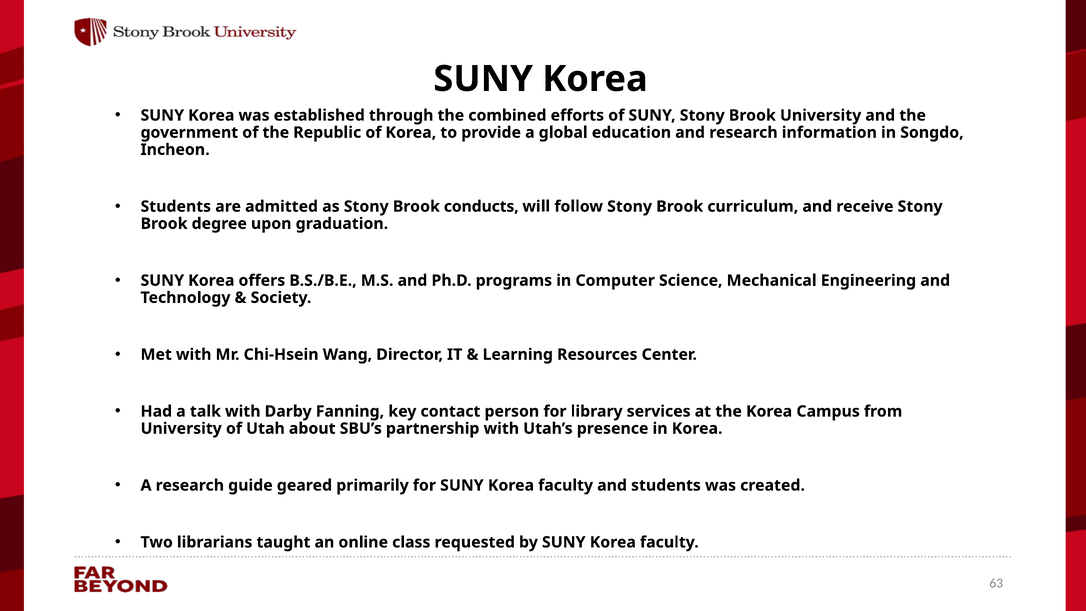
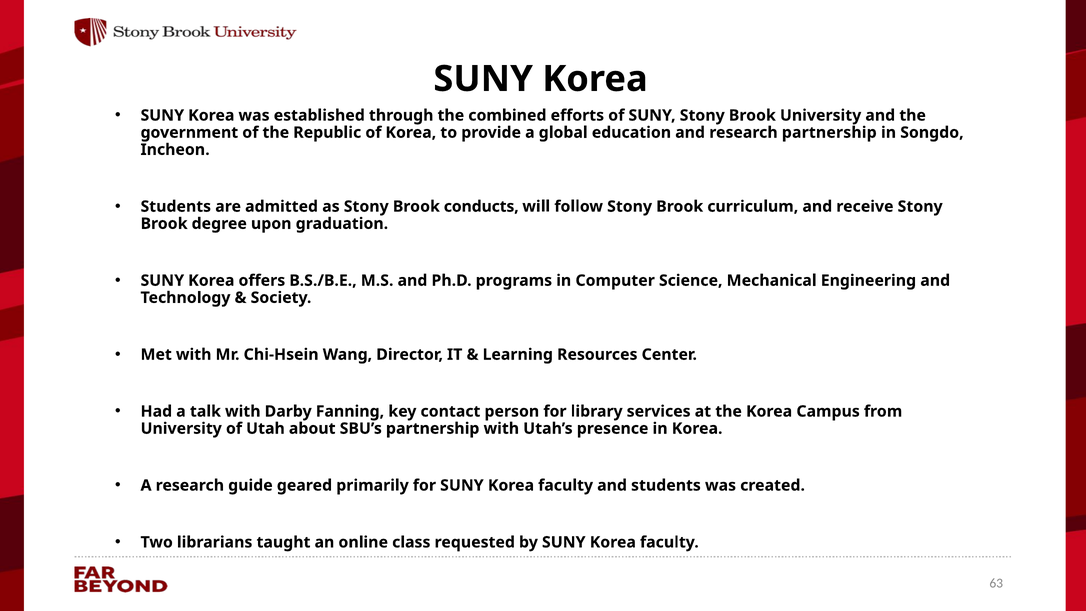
research information: information -> partnership (829, 132)
